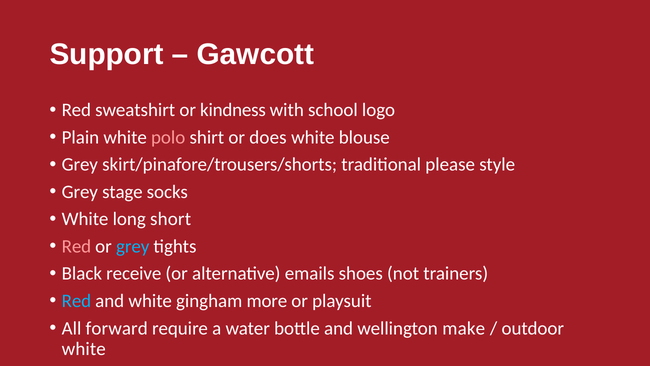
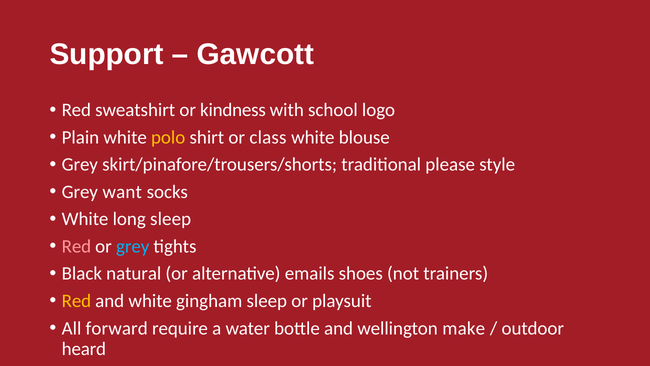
polo colour: pink -> yellow (168, 137)
does: does -> class (268, 137)
stage: stage -> want (122, 192)
long short: short -> sleep (171, 219)
receive: receive -> natural (134, 273)
Red colour: light blue -> yellow (76, 301)
gingham more: more -> sleep (267, 301)
white: white -> heard (84, 348)
